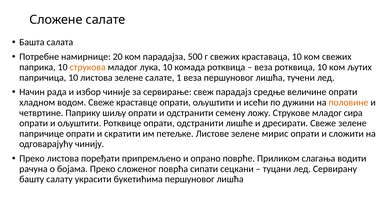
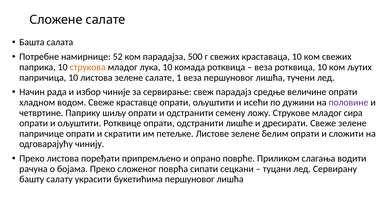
20: 20 -> 52 (118, 57)
половине colour: orange -> purple (348, 102)
мирис: мирис -> белим (275, 134)
